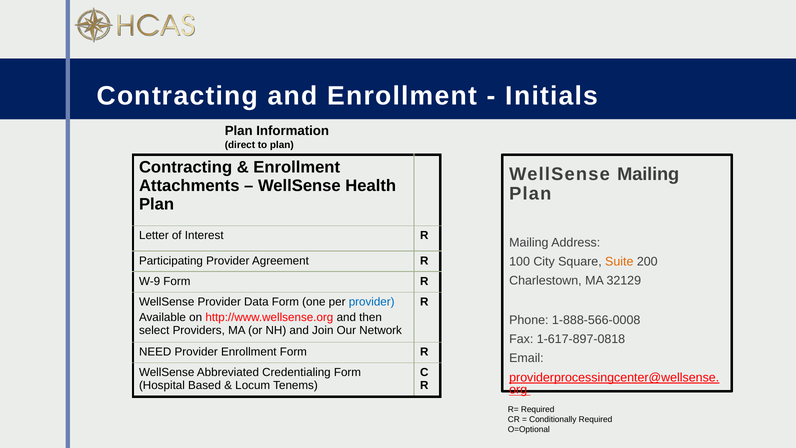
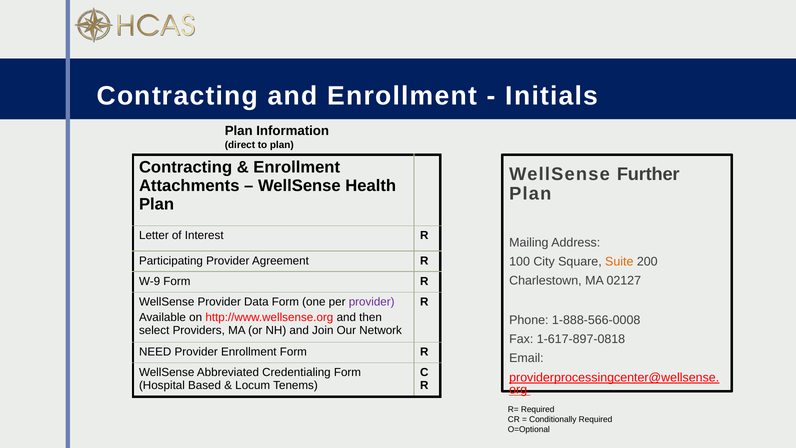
WellSense Mailing: Mailing -> Further (648, 174)
32129: 32129 -> 02127 (624, 281)
provider colour: blue -> purple (372, 302)
